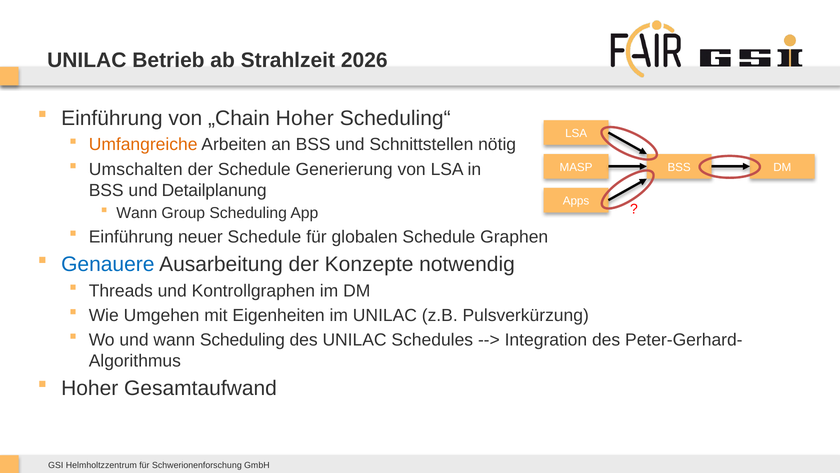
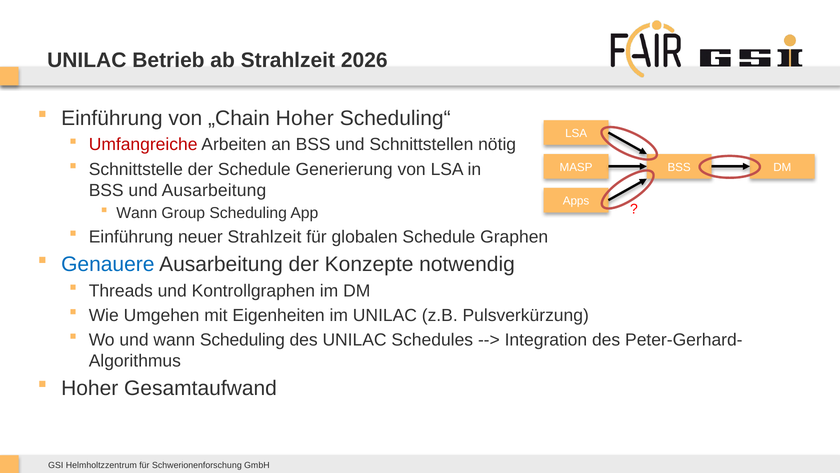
Umfangreiche colour: orange -> red (143, 145)
Umschalten: Umschalten -> Schnittstelle (136, 169)
und Detailplanung: Detailplanung -> Ausarbeitung (214, 190)
neuer Schedule: Schedule -> Strahlzeit (264, 237)
